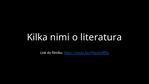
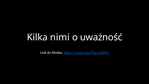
literatura: literatura -> uważność (101, 37)
